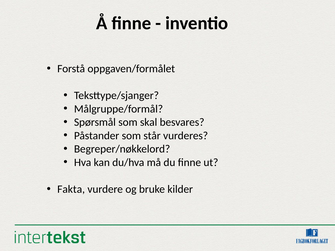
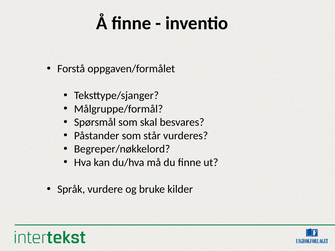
Fakta: Fakta -> Språk (71, 189)
